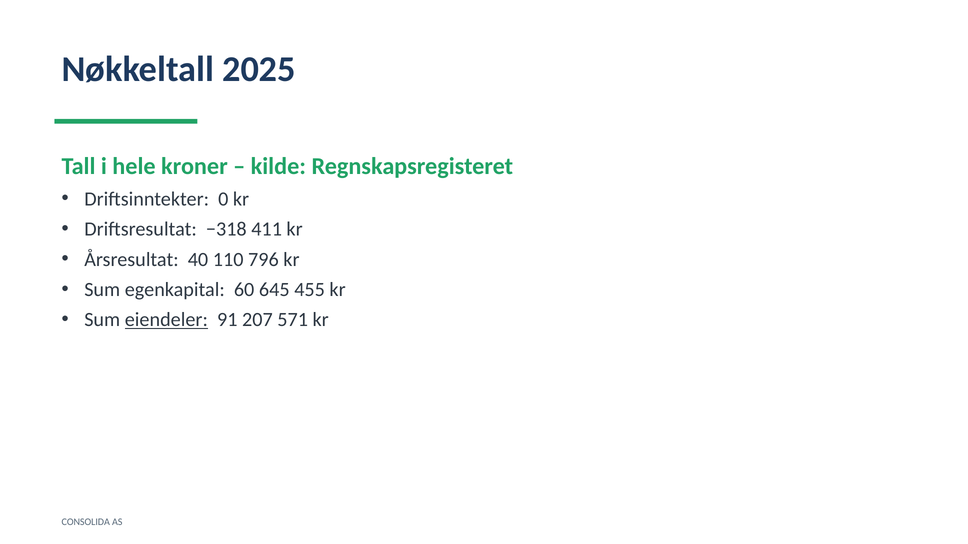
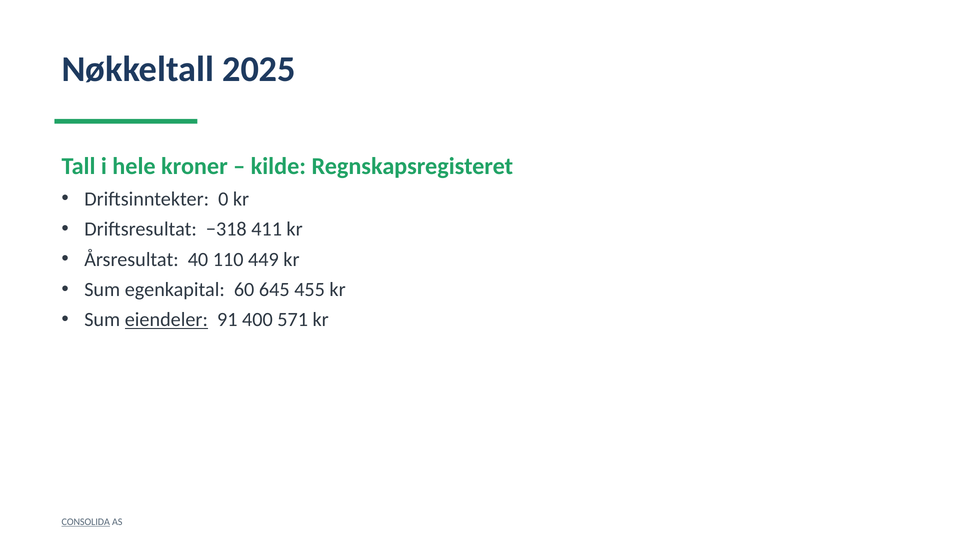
796: 796 -> 449 (263, 260)
207: 207 -> 400 (257, 320)
CONSOLIDA underline: none -> present (86, 522)
